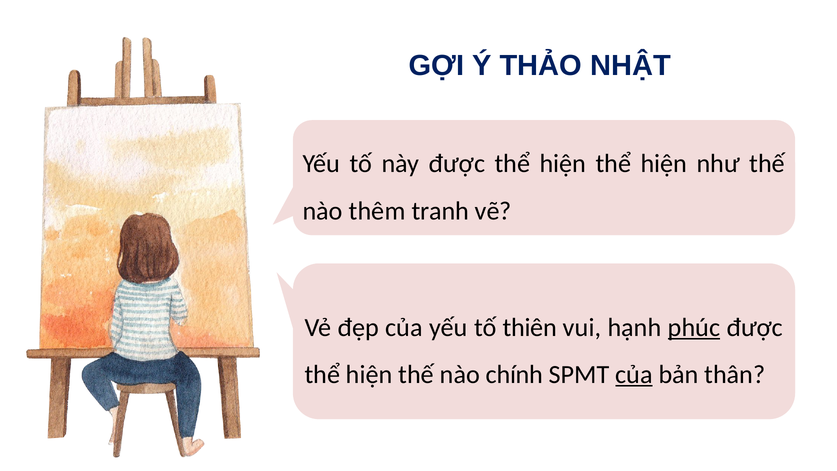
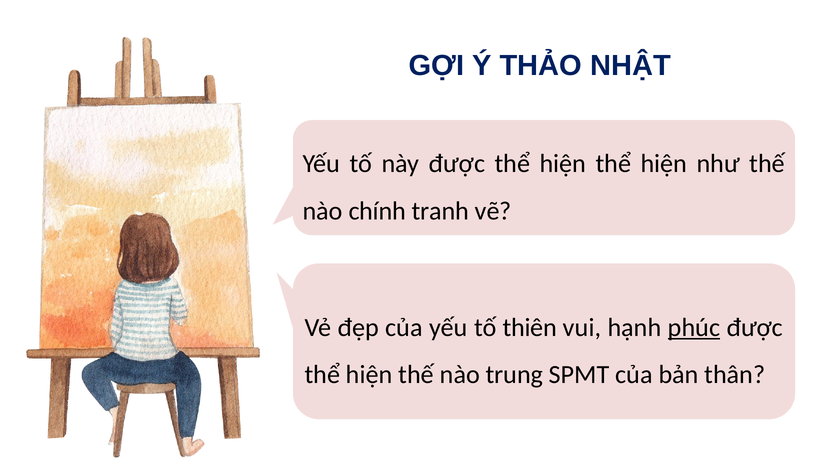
thêm: thêm -> chính (377, 211)
chính: chính -> trung (514, 374)
của underline: present -> none (634, 374)
